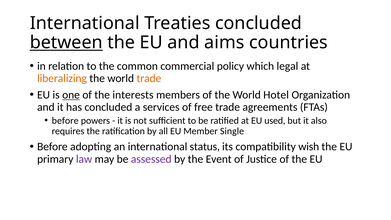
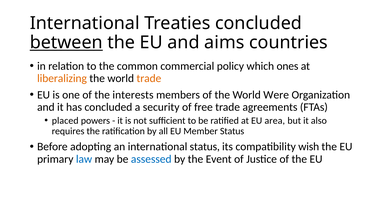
legal: legal -> ones (287, 66)
one underline: present -> none (71, 95)
Hotel: Hotel -> Were (276, 95)
services: services -> security (161, 107)
before: before -> placed (65, 121)
used: used -> area (275, 121)
Member Single: Single -> Status (232, 131)
law colour: purple -> blue (84, 159)
assessed colour: purple -> blue (151, 159)
